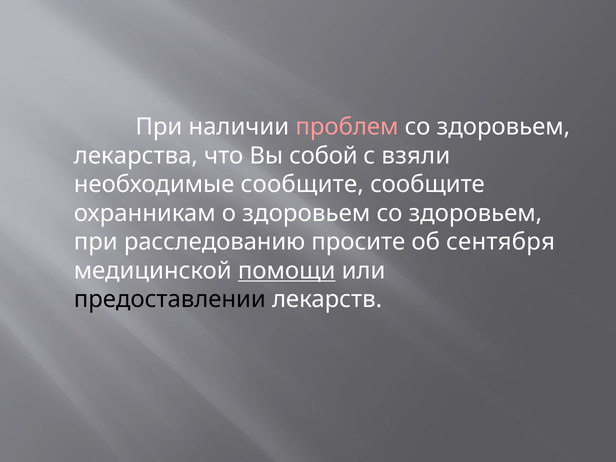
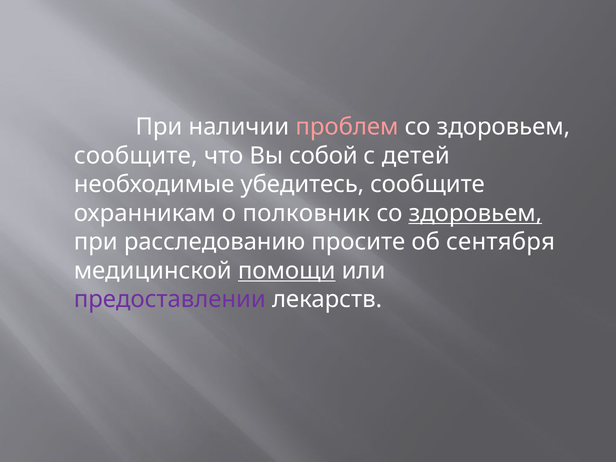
лекарства: лекарства -> сообщите (136, 156)
взяли: взяли -> детей (416, 156)
необходимые сообщите: сообщите -> убедитесь (302, 184)
о здоровьем: здоровьем -> полковник (306, 213)
здоровьем underline: none -> present (475, 213)
предоставлении colour: black -> purple (170, 299)
